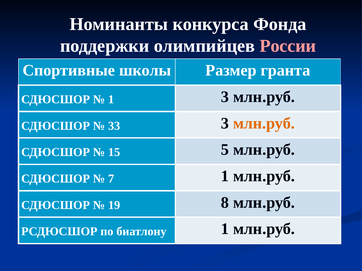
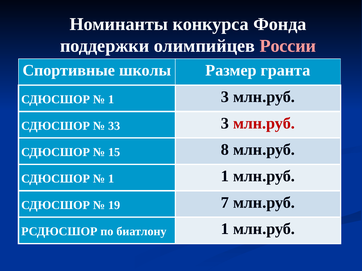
млн.руб colour: orange -> red (264, 123)
5: 5 -> 8 (225, 150)
7: 7 -> 1 (111, 179)
8: 8 -> 7 (225, 203)
